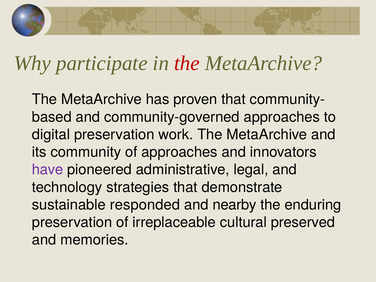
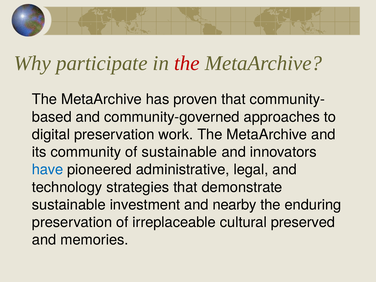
of approaches: approaches -> sustainable (179, 152)
have colour: purple -> blue (48, 170)
responded: responded -> investment (145, 205)
